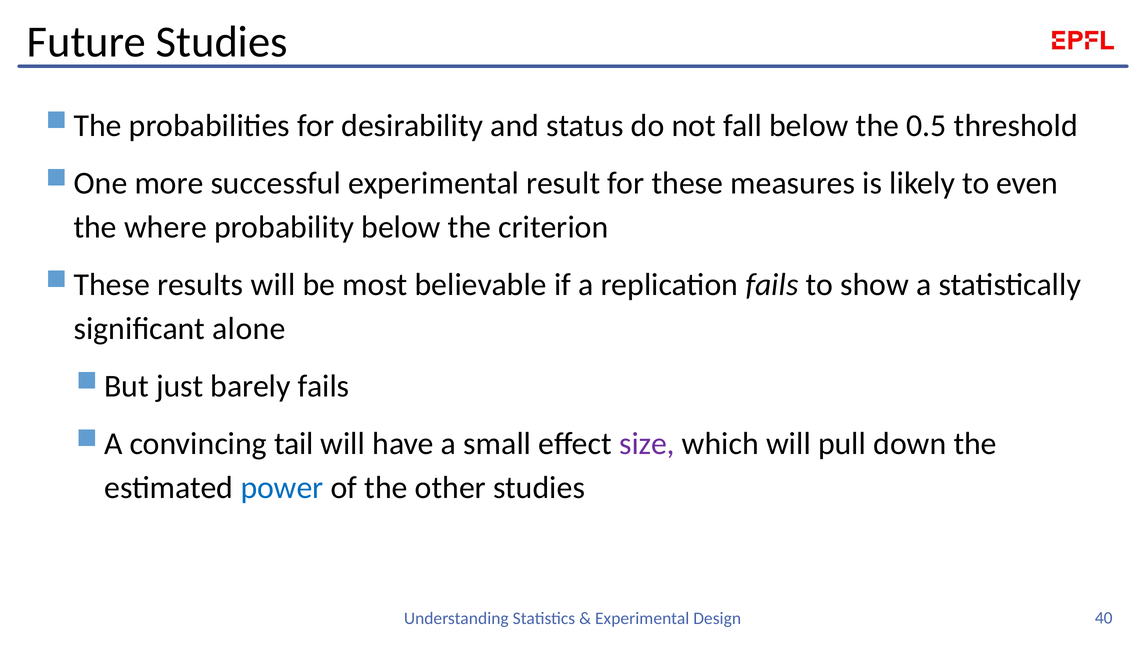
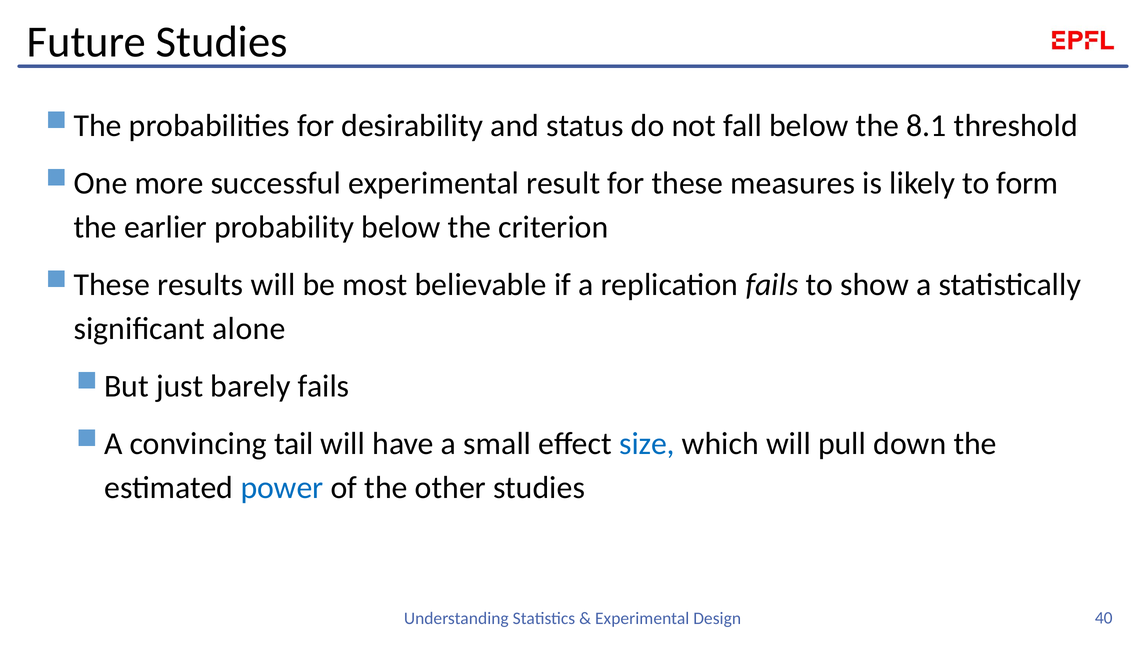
0.5: 0.5 -> 8.1 (926, 126)
even: even -> form (1027, 183)
where: where -> earlier (166, 227)
size colour: purple -> blue (647, 444)
